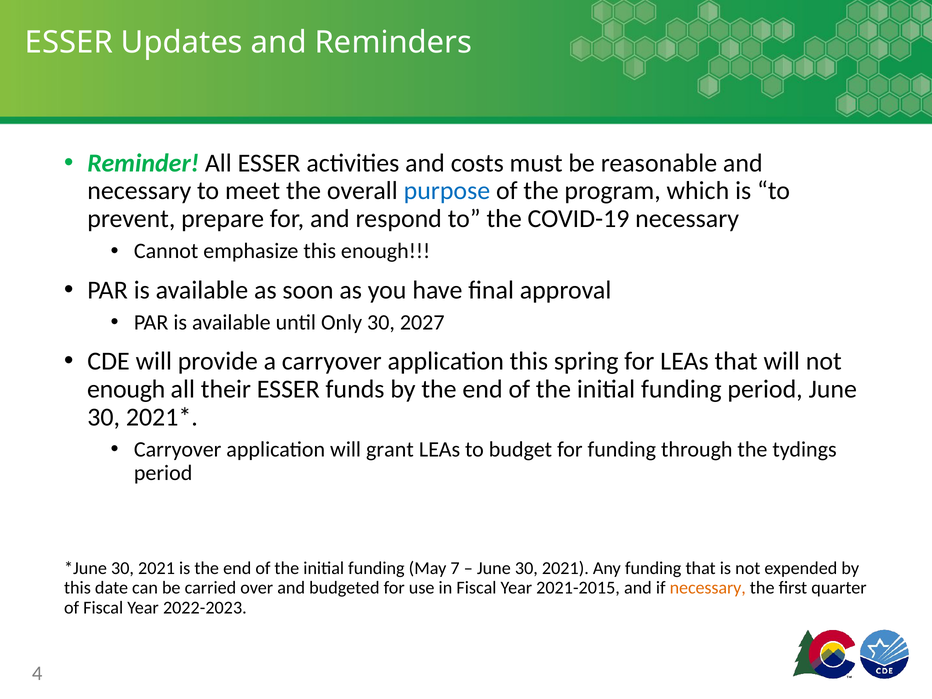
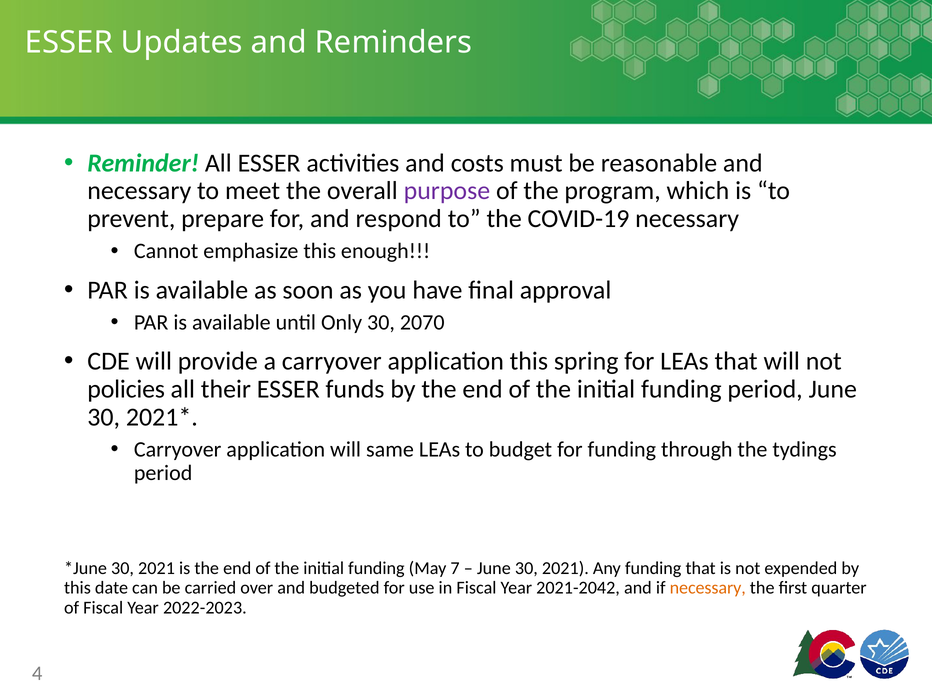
purpose colour: blue -> purple (447, 191)
2027: 2027 -> 2070 (422, 322)
enough: enough -> policies (126, 389)
grant: grant -> same (390, 449)
2021-2015: 2021-2015 -> 2021-2042 (578, 588)
